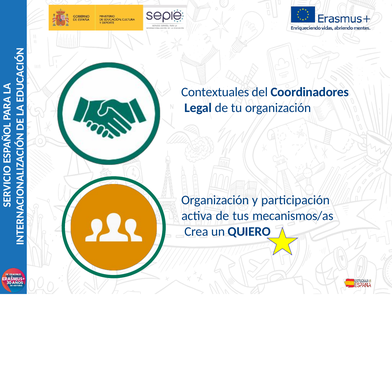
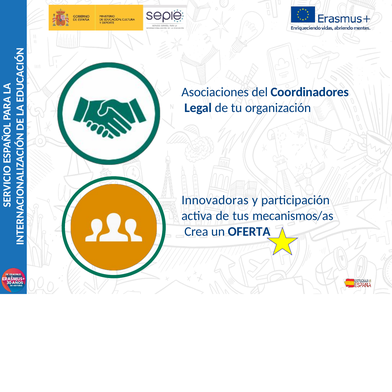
Contextuales: Contextuales -> Asociaciones (215, 92)
Organización: Organización -> Innovadoras (215, 200)
QUIERO: QUIERO -> OFERTA (249, 231)
